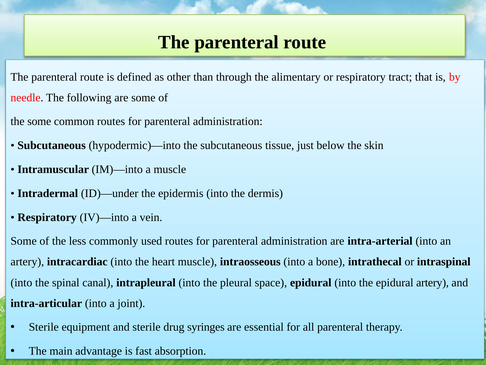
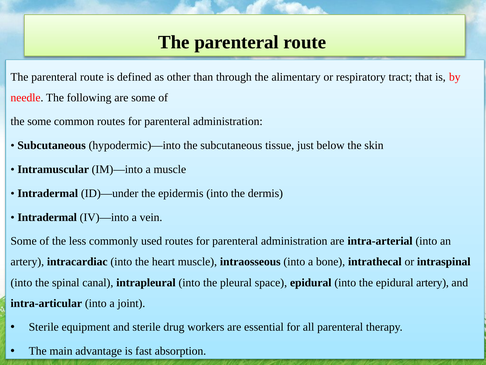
Respiratory: Respiratory -> Intradermal (47, 217)
syringes: syringes -> workers (206, 327)
